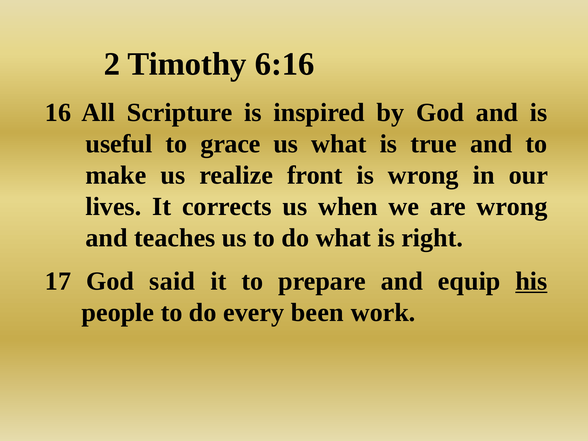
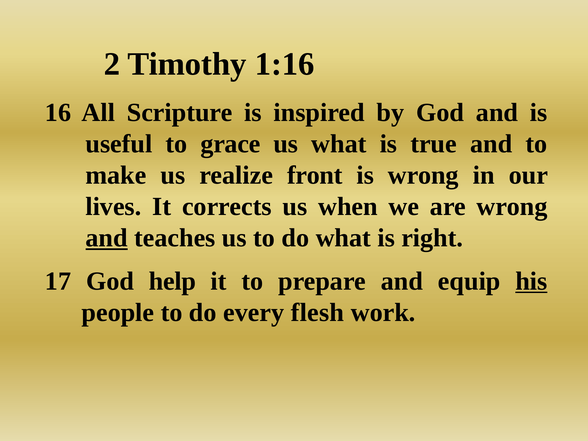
6:16: 6:16 -> 1:16 (285, 64)
and underline: none -> present (107, 238)
said: said -> help (172, 281)
been: been -> flesh (317, 312)
